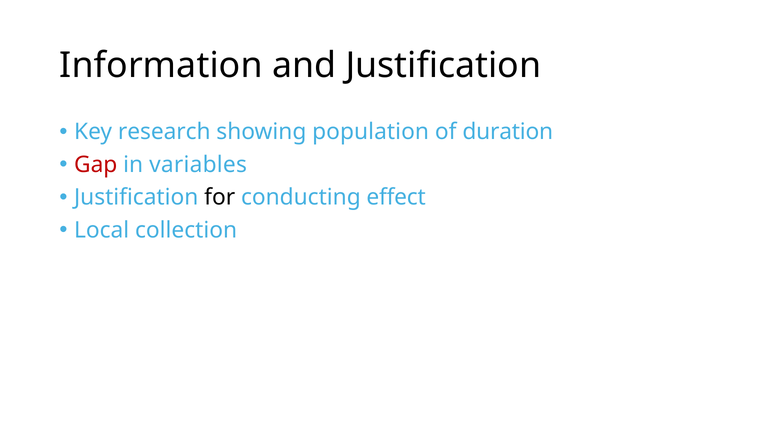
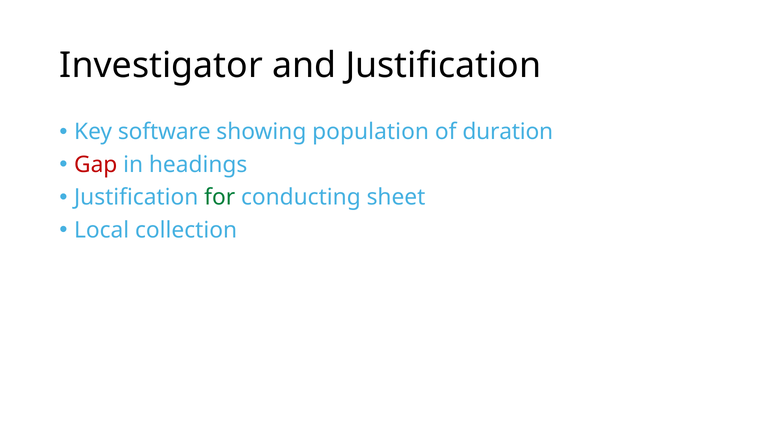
Information: Information -> Investigator (161, 66)
research: research -> software (164, 132)
variables: variables -> headings (198, 165)
for colour: black -> green (220, 197)
effect: effect -> sheet (396, 197)
